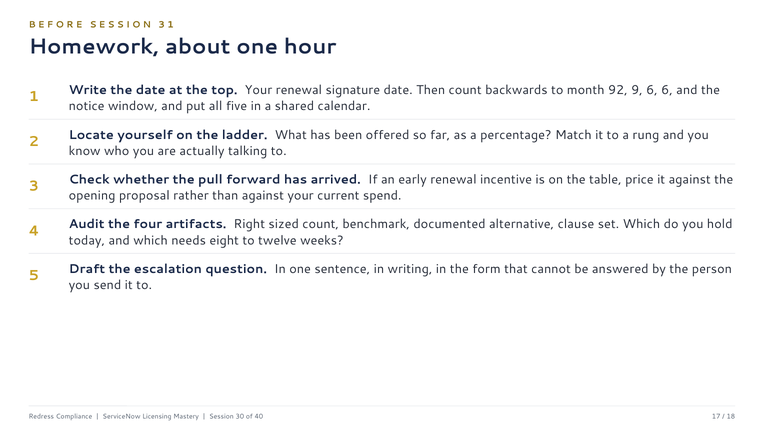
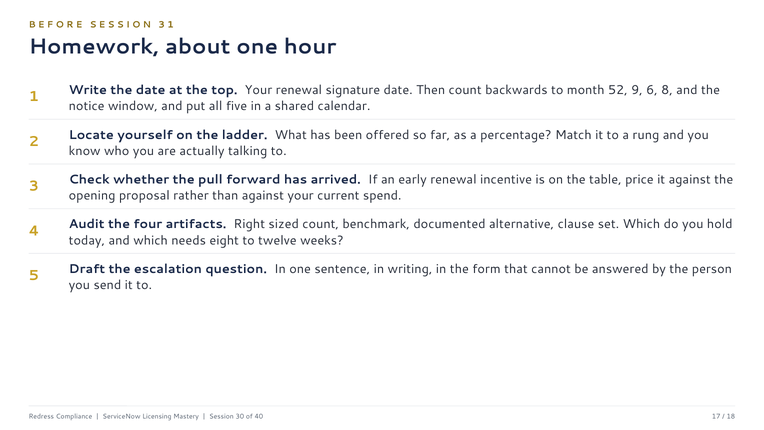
92: 92 -> 52 (618, 90)
6 6: 6 -> 8 (667, 90)
